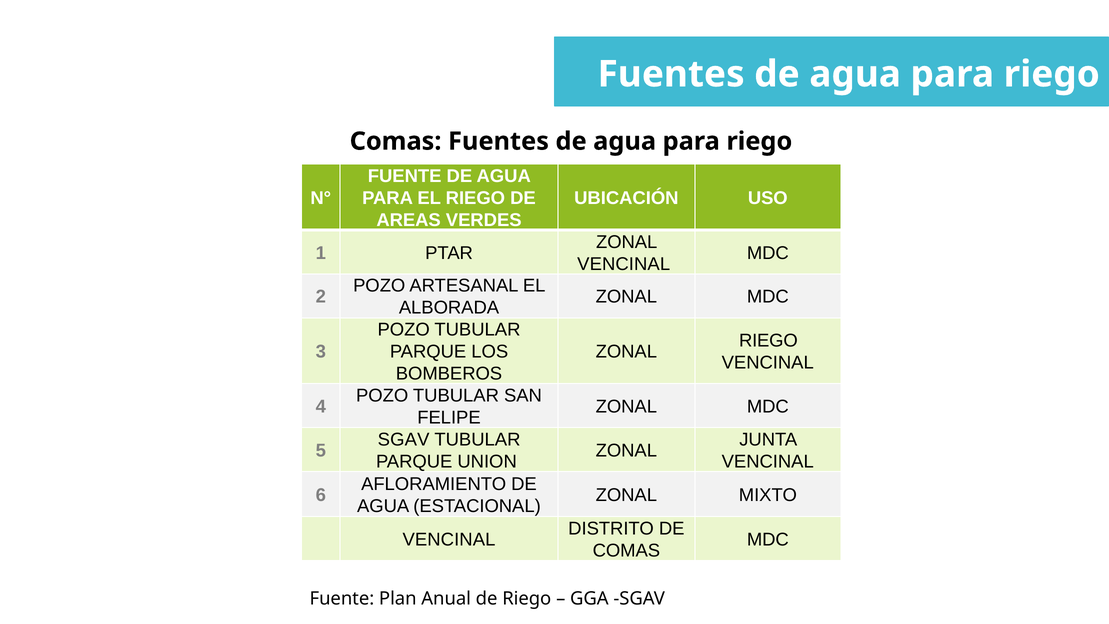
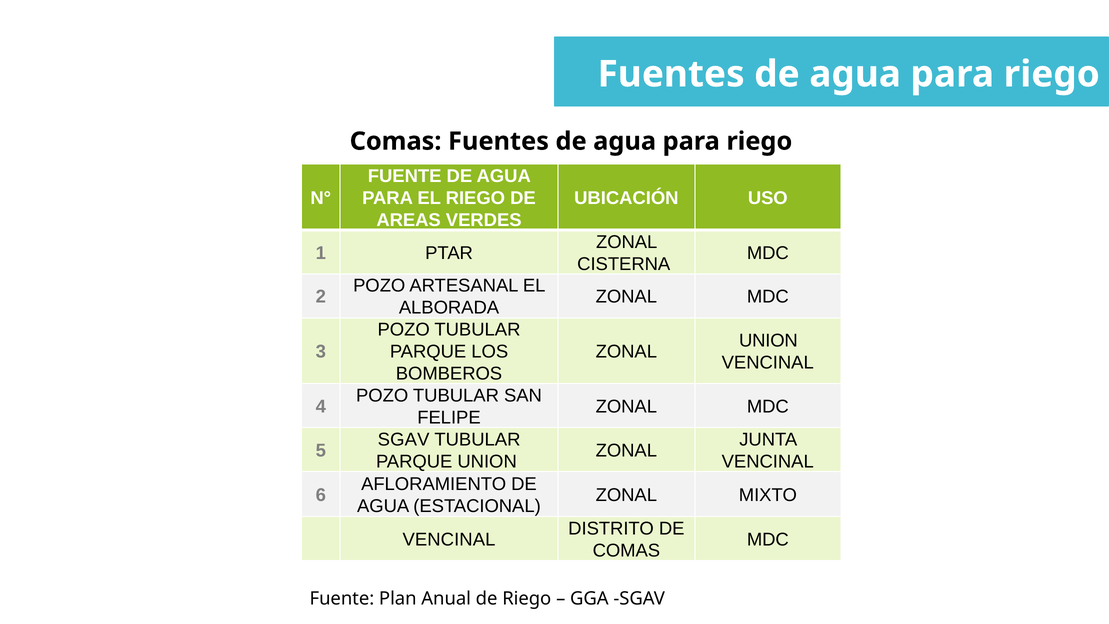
VENCINAL: VENCINAL -> CISTERNA (624, 264)
RIEGO: RIEGO -> UNION (768, 341)
